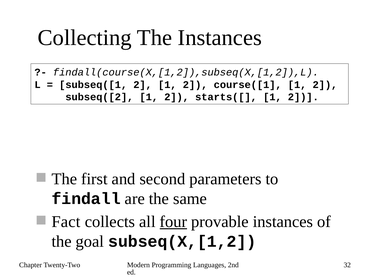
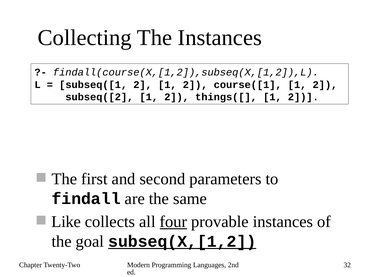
starts([: starts([ -> things([ (226, 97)
Fact: Fact -> Like (66, 222)
subseq(X,[1,2 underline: none -> present (182, 242)
